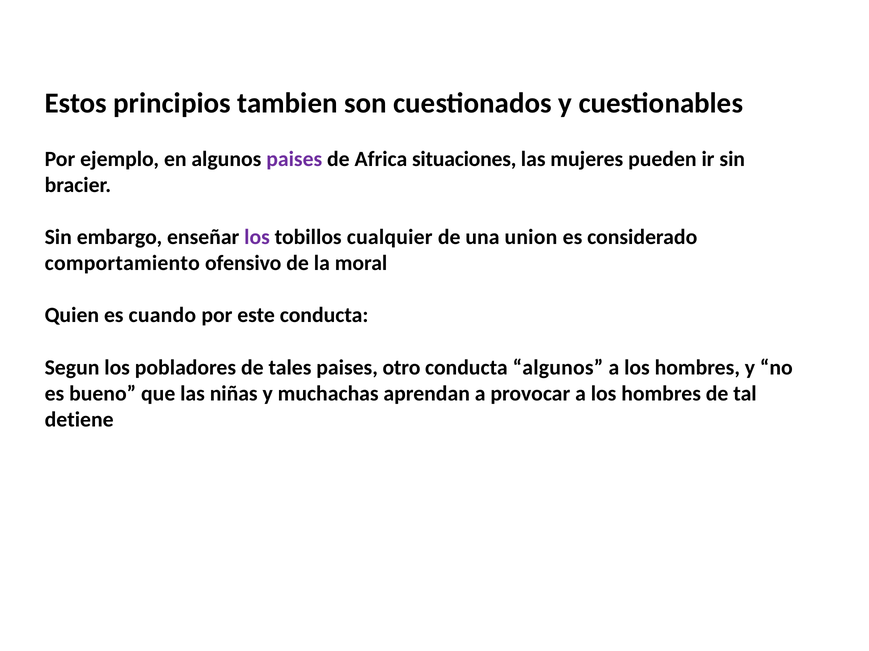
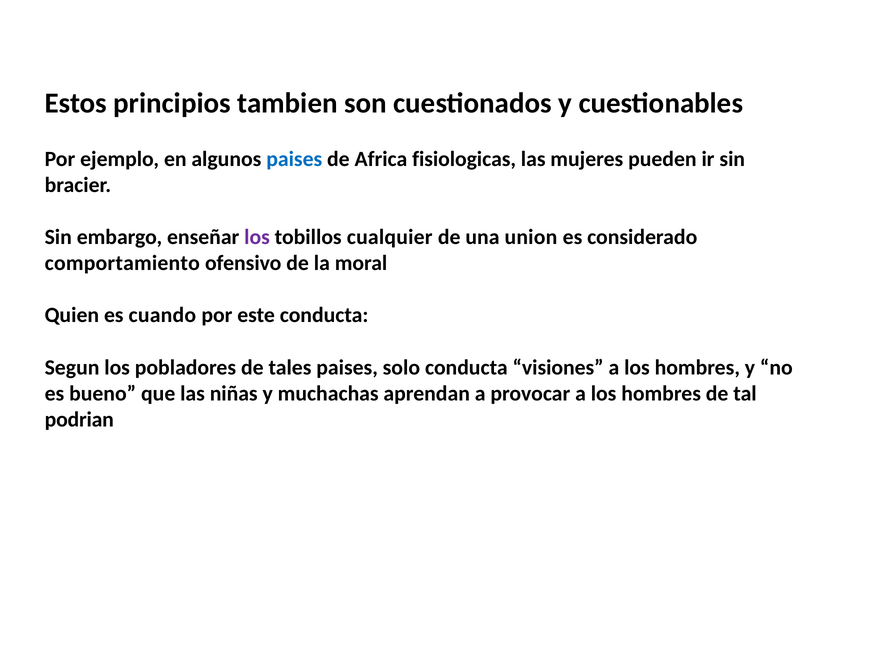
paises colour: purple -> blue (294, 159)
situaciones: situaciones -> fisiologicas (464, 159)
otro: otro -> solo (401, 368)
conducta algunos: algunos -> visiones (558, 368)
detiene: detiene -> podrian (79, 420)
